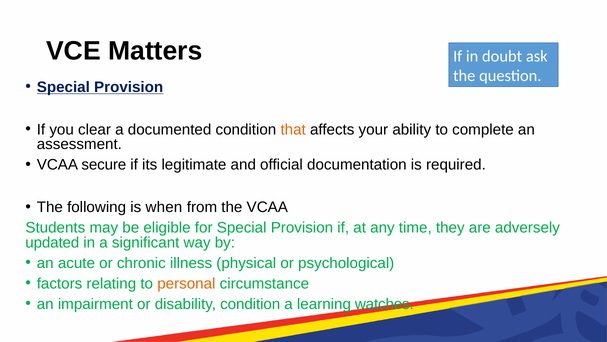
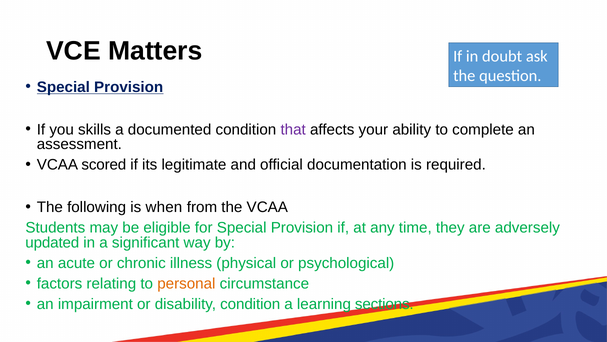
clear: clear -> skills (95, 129)
that colour: orange -> purple (293, 129)
secure: secure -> scored (104, 165)
watches: watches -> sections (384, 304)
